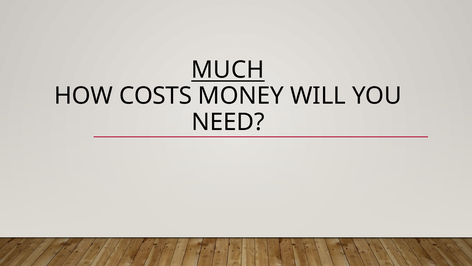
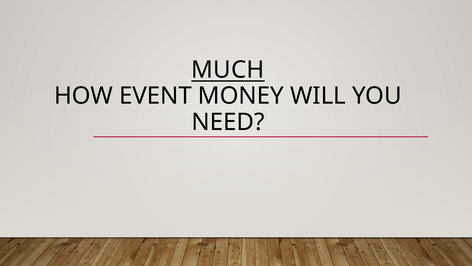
COSTS: COSTS -> EVENT (155, 96)
